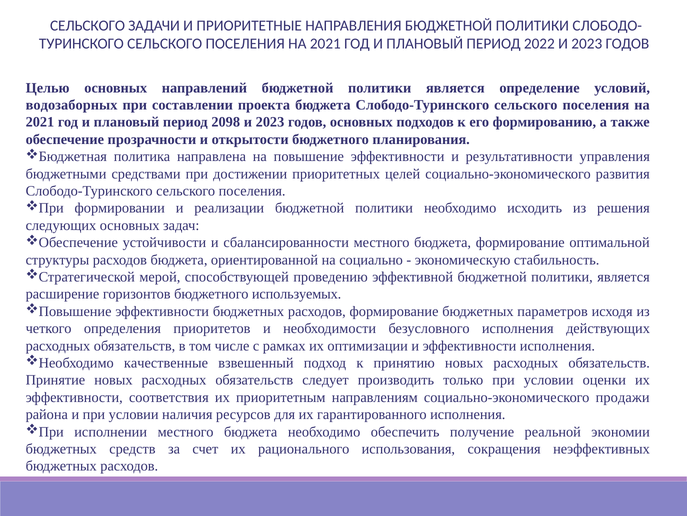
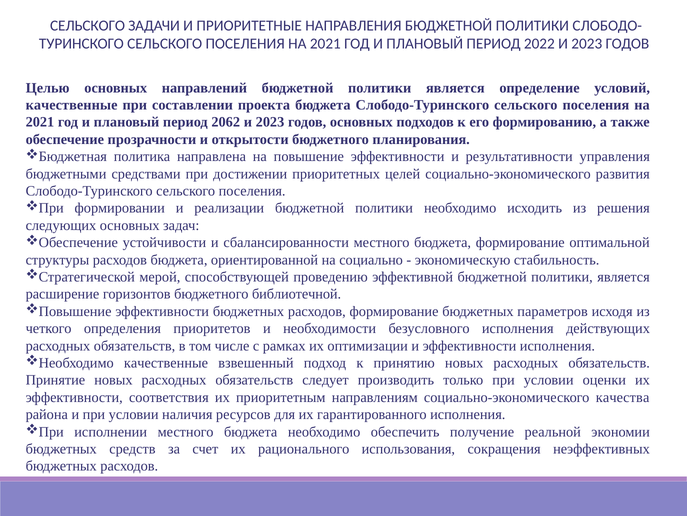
водозаборных: водозаборных -> качественные (72, 105)
2098: 2098 -> 2062 (226, 122)
используемых: используемых -> библиотечной (297, 294)
продажи: продажи -> качества (623, 397)
